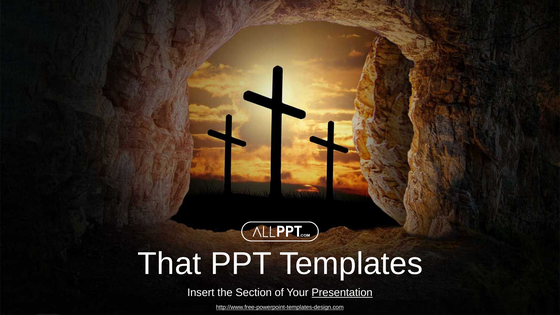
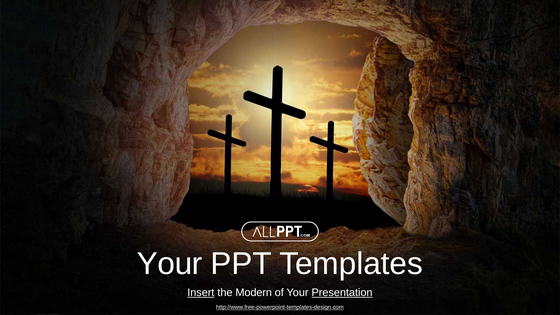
That: That -> Your (170, 264)
Insert underline: none -> present (201, 293)
Section: Section -> Modern (254, 293)
